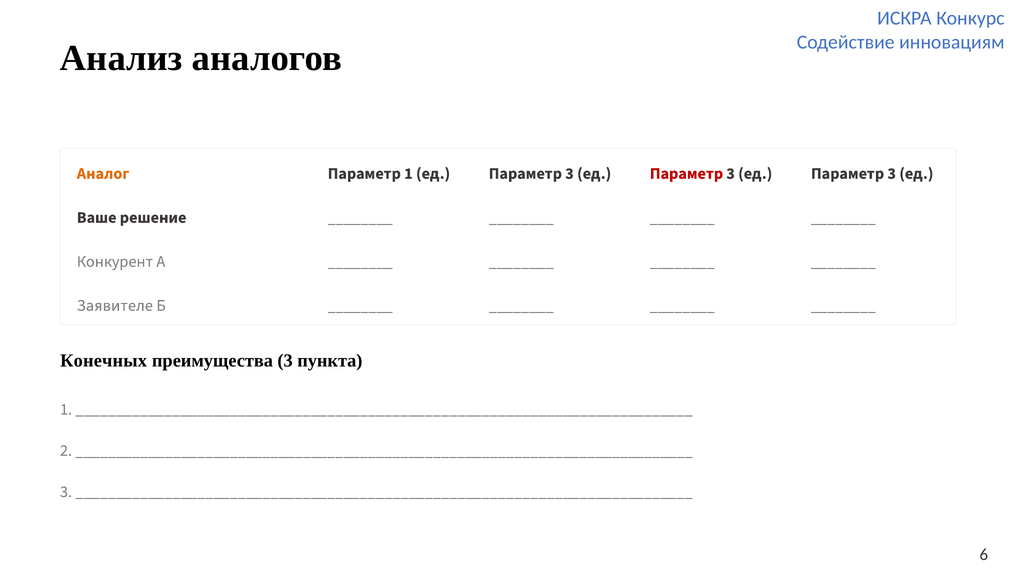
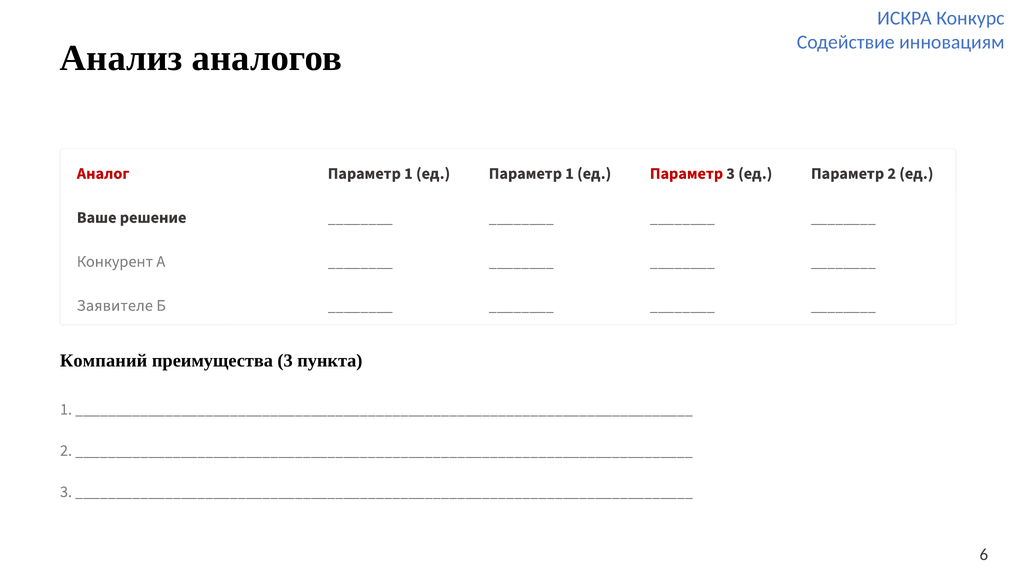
Аналог colour: orange -> red (103, 173)
1 ед Параметр 3: 3 -> 1 (570, 173)
3: 3 -> 2 (892, 173)
Конечных: Конечных -> Компаний (104, 361)
